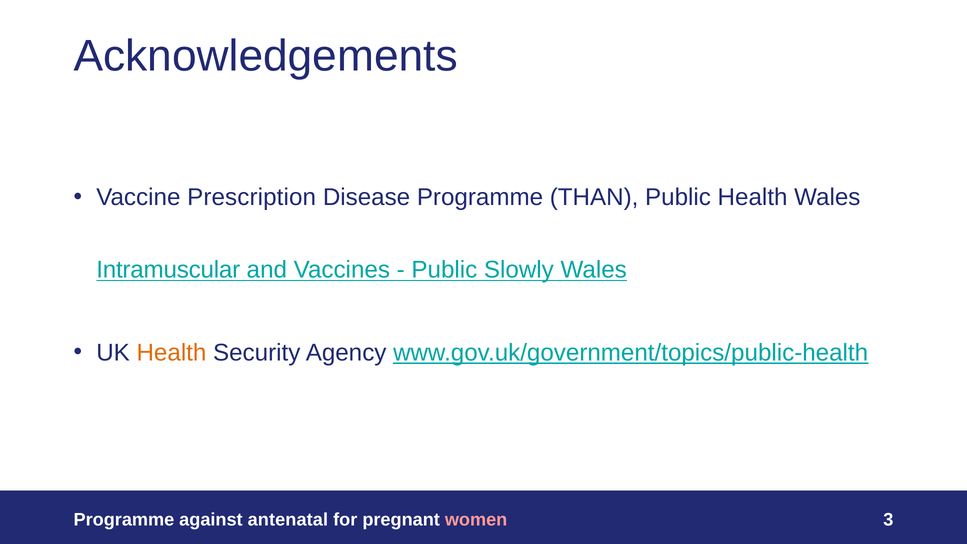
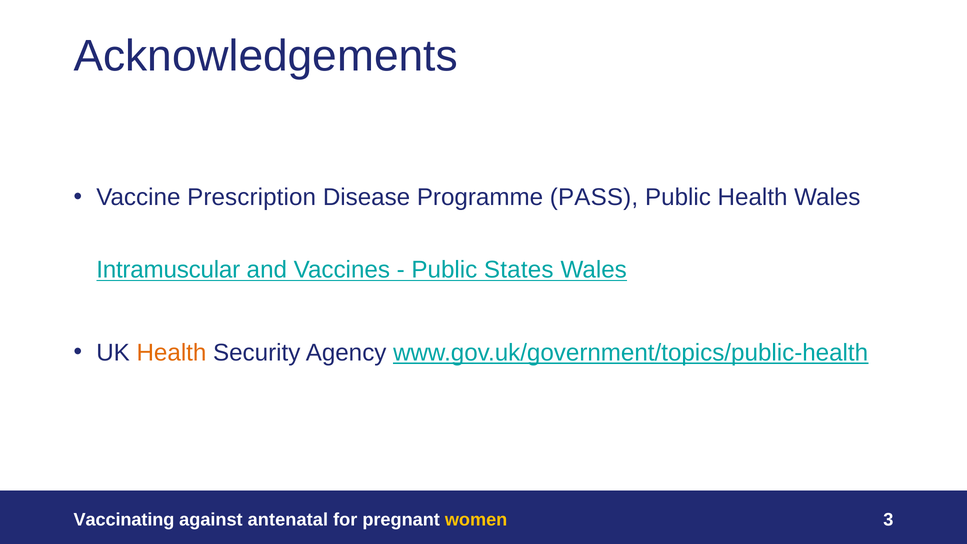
THAN: THAN -> PASS (594, 197)
Slowly: Slowly -> States (519, 270)
Programme: Programme -> Vaccinating (124, 520)
women colour: pink -> yellow (476, 520)
